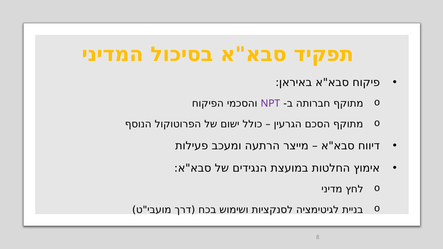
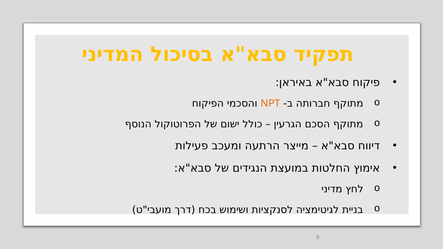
NPT colour: purple -> orange (270, 104)
